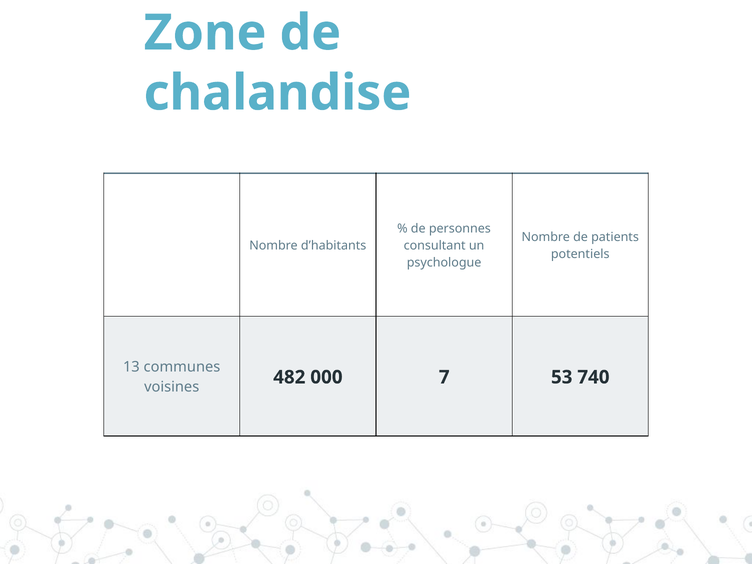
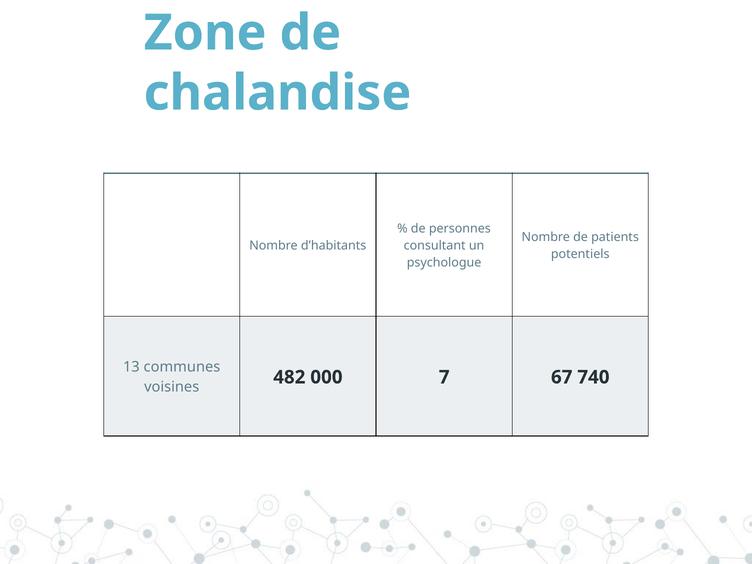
53: 53 -> 67 (562, 377)
